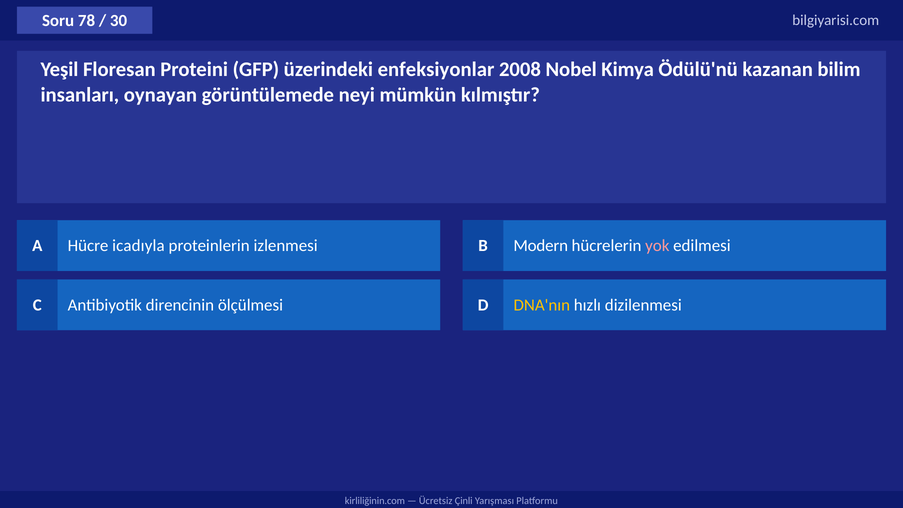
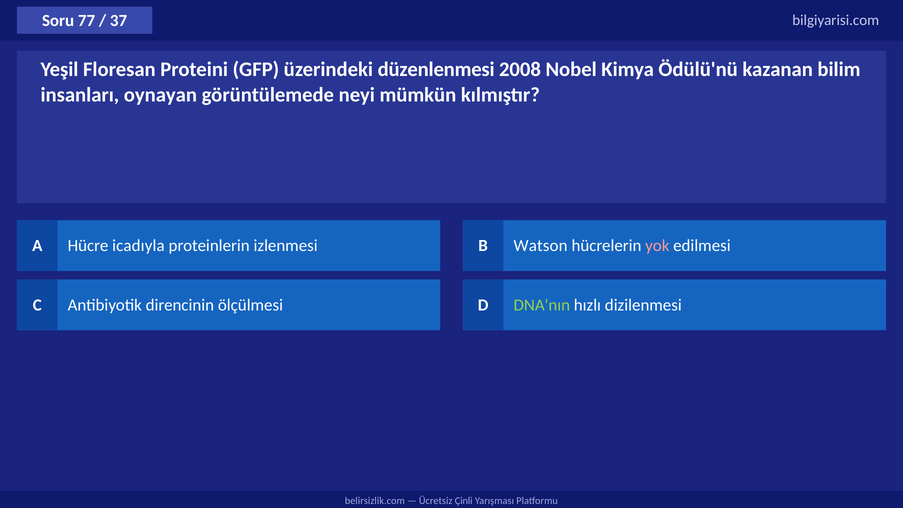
78: 78 -> 77 (87, 21)
30: 30 -> 37 (119, 21)
enfeksiyonlar: enfeksiyonlar -> düzenlenmesi (436, 70)
Modern: Modern -> Watson (541, 246)
DNA'nın colour: yellow -> light green (542, 305)
kirliliğinin.com: kirliliğinin.com -> belirsizlik.com (375, 501)
